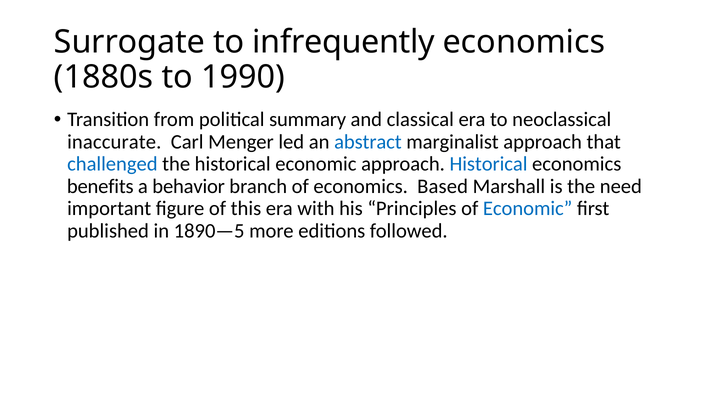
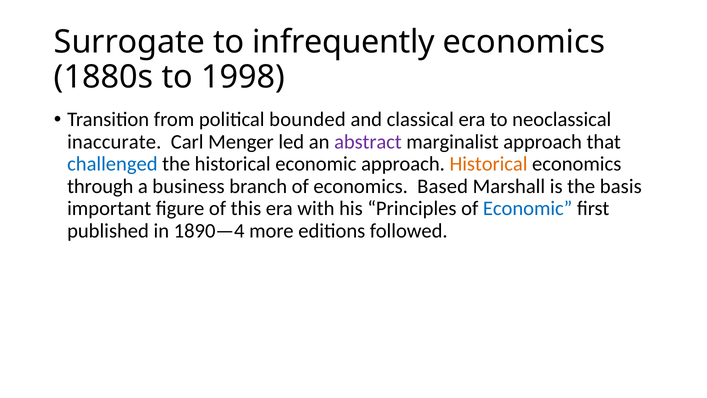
1990: 1990 -> 1998 (243, 77)
summary: summary -> bounded (307, 119)
abstract colour: blue -> purple (368, 142)
Historical colour: blue -> orange (489, 164)
benefits: benefits -> through (100, 186)
behavior: behavior -> business (189, 186)
need: need -> basis (621, 186)
1890—5: 1890—5 -> 1890—4 (209, 231)
